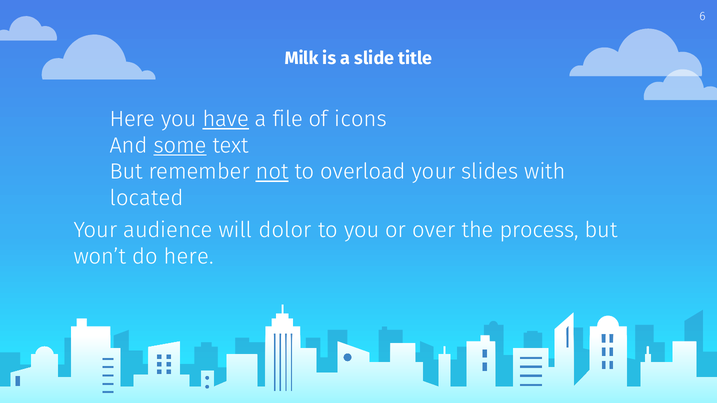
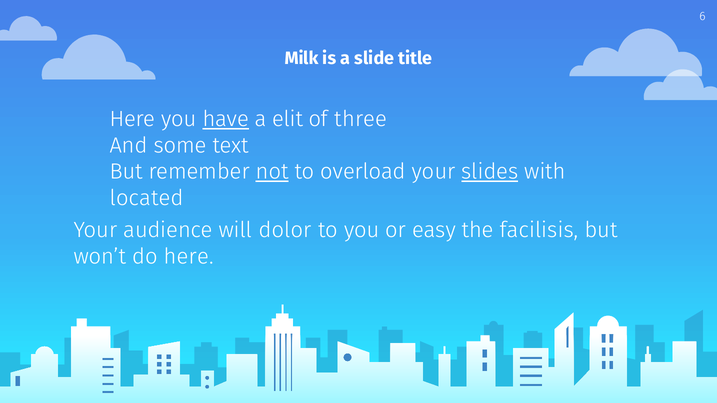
file: file -> elit (288, 119)
icons: icons -> three (361, 119)
some underline: present -> none (180, 146)
slides underline: none -> present (490, 172)
over: over -> easy (434, 230)
process: process -> facilisis (539, 230)
